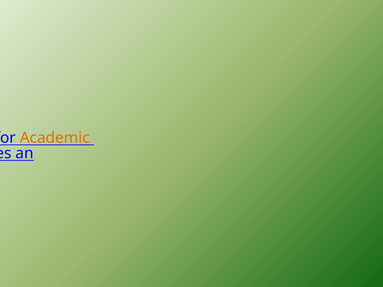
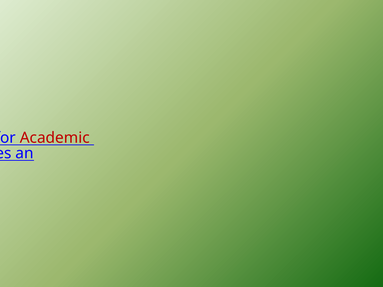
Academic colour: orange -> red (55, 138)
